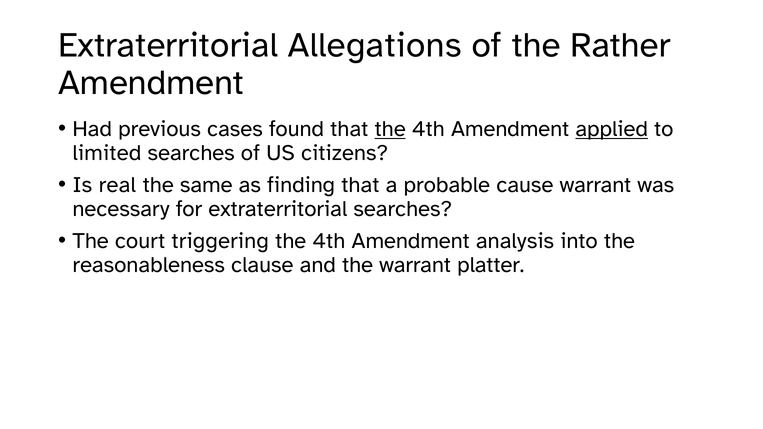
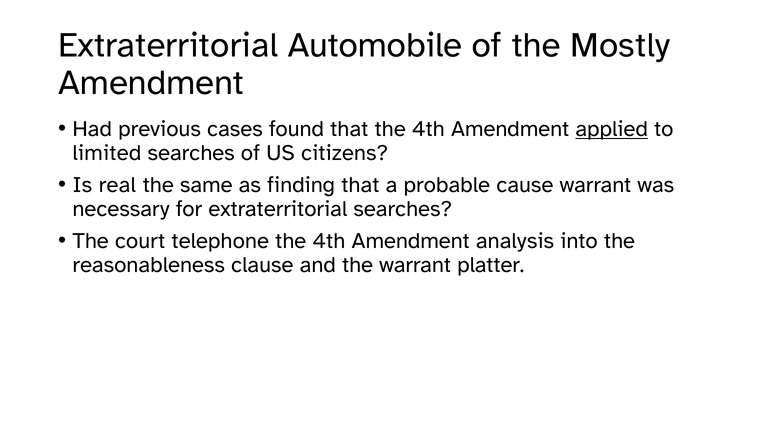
Allegations: Allegations -> Automobile (375, 45)
Rather: Rather -> Mostly (620, 45)
the underline: present -> none (390, 129)
triggering: triggering -> telephone (220, 241)
